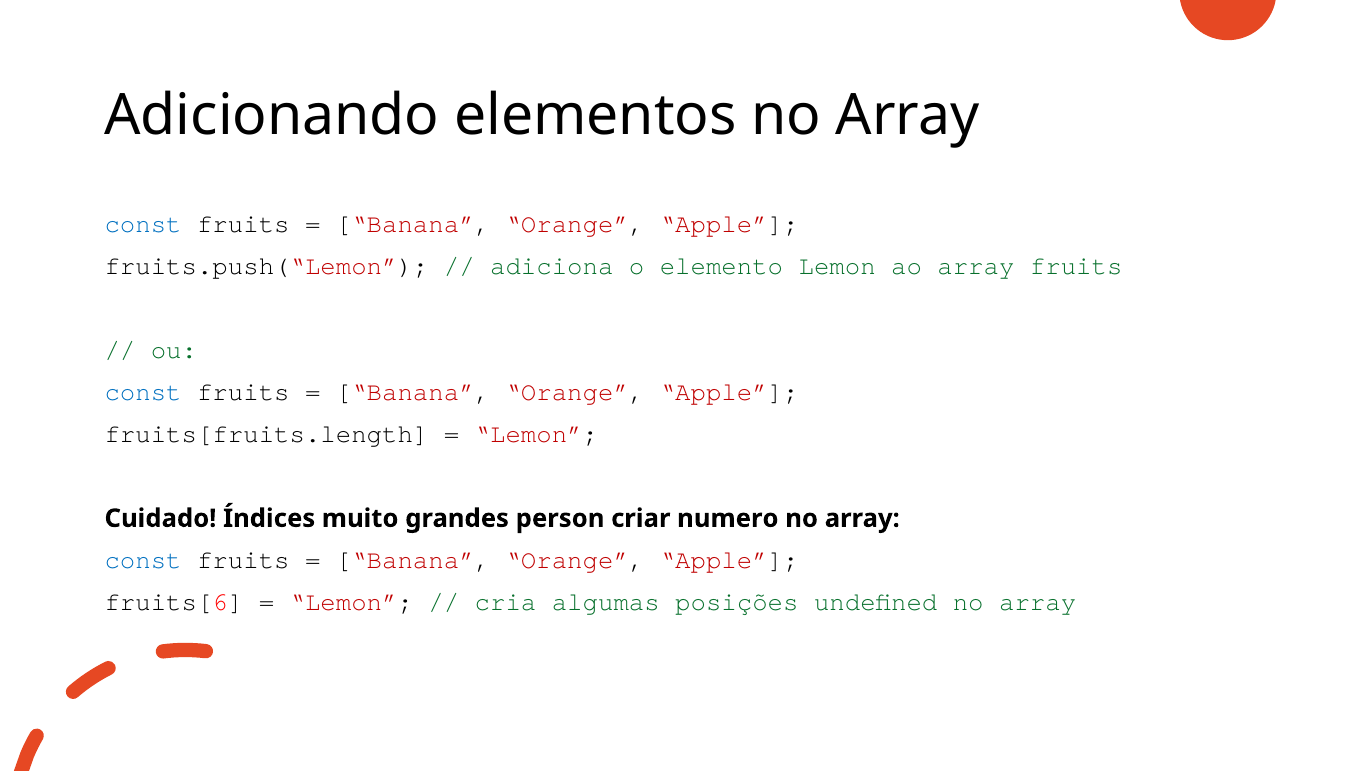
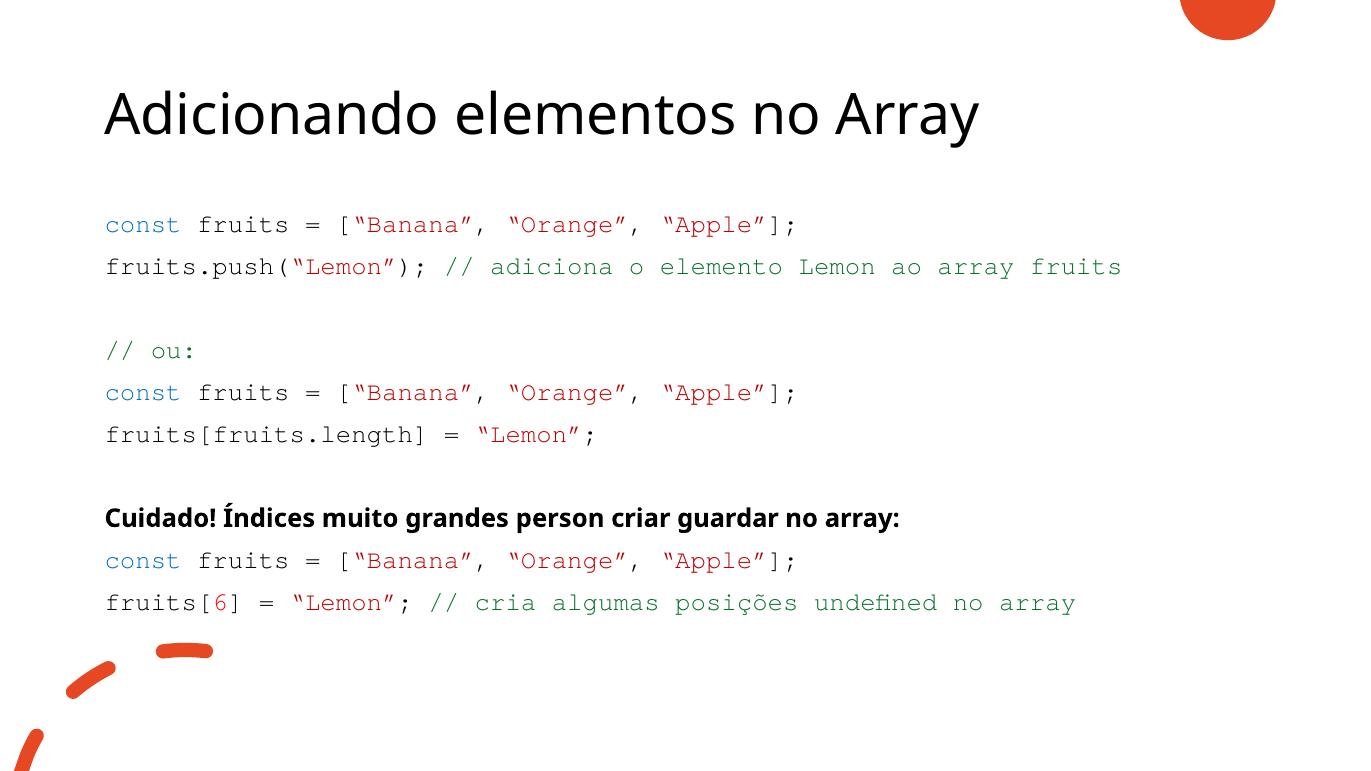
numero: numero -> guardar (728, 519)
